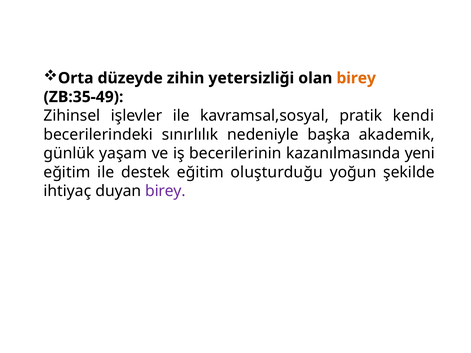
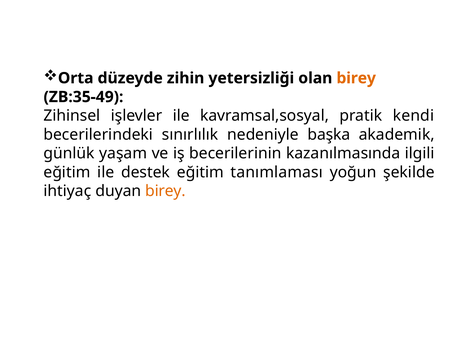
yeni: yeni -> ilgili (420, 154)
oluşturduğu: oluşturduğu -> tanımlaması (277, 172)
birey colour: purple -> orange (165, 191)
